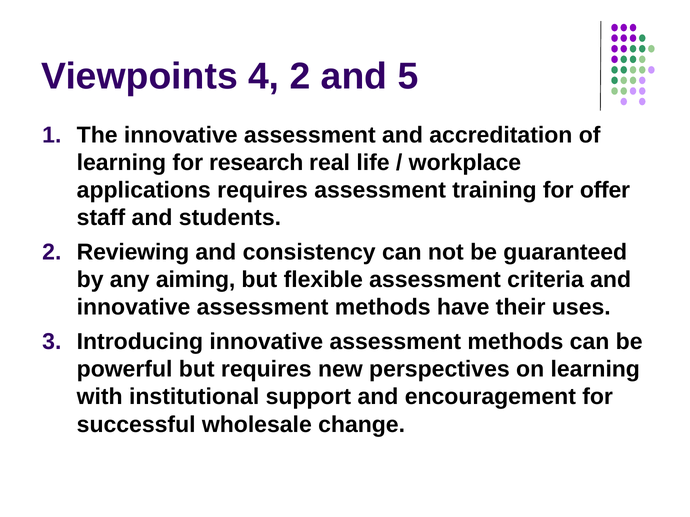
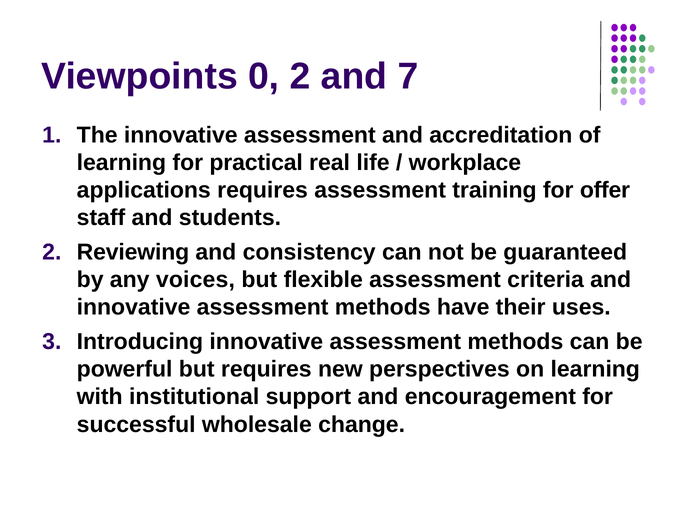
4: 4 -> 0 (264, 77)
5: 5 -> 7 (408, 77)
research: research -> practical (256, 163)
aiming: aiming -> voices (195, 280)
